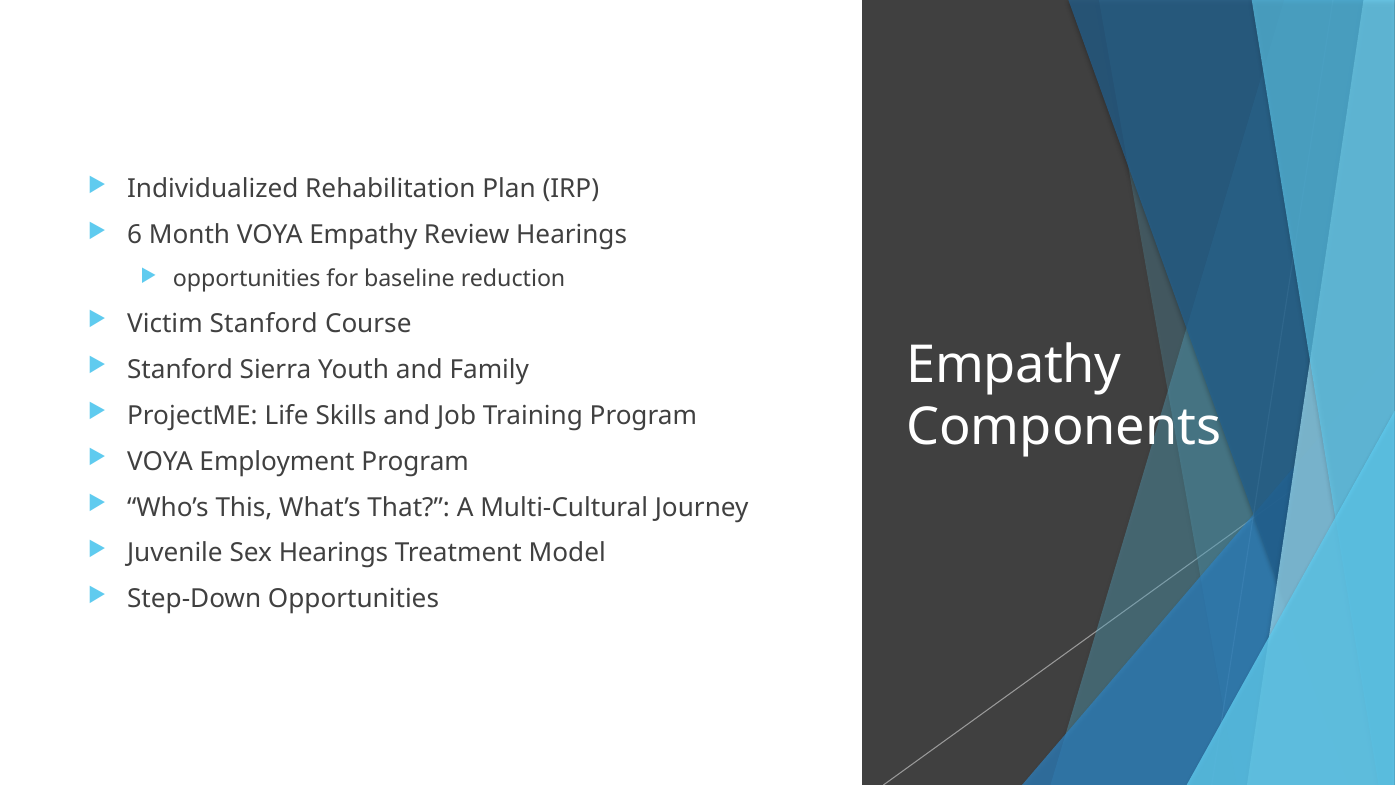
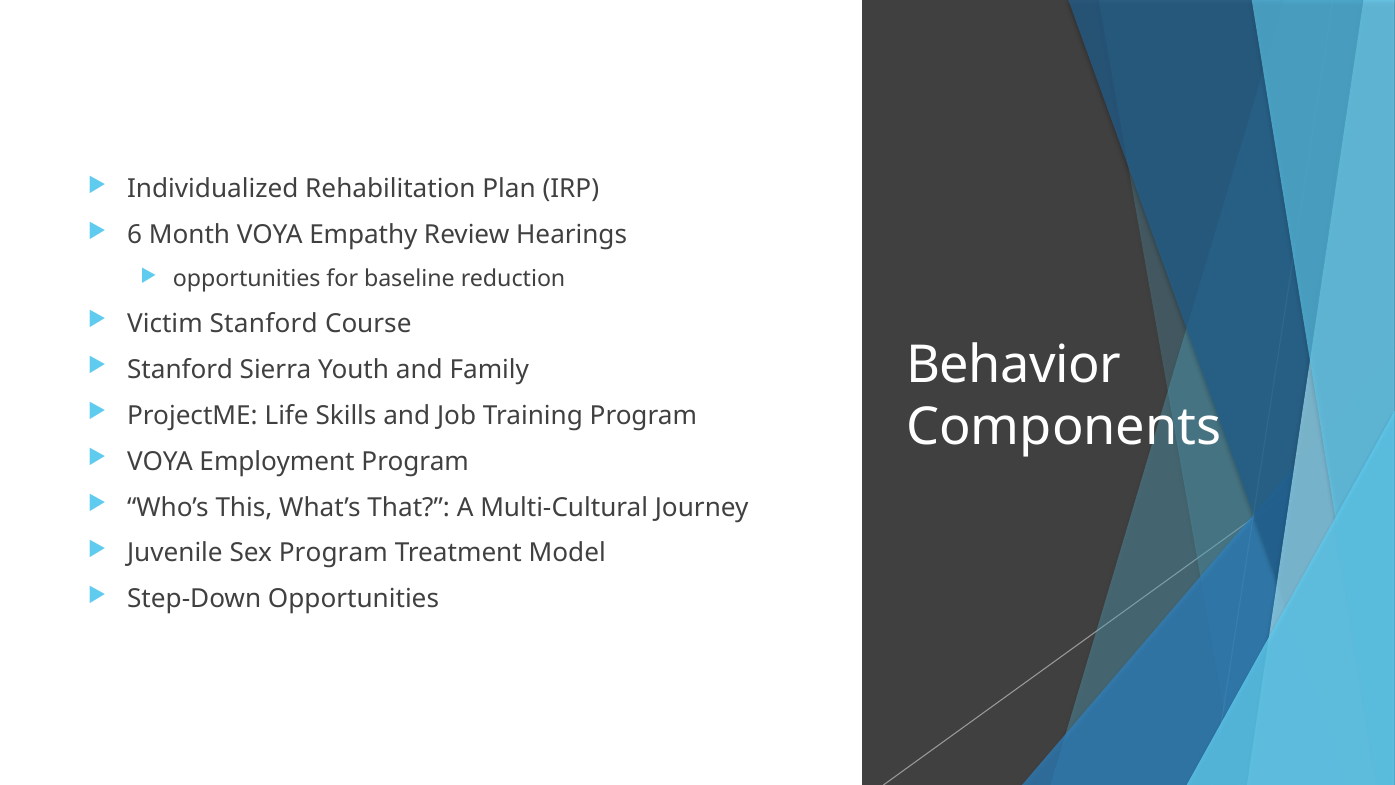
Empathy: Empathy -> Behavior (1014, 365)
Sex Hearings: Hearings -> Program (333, 553)
